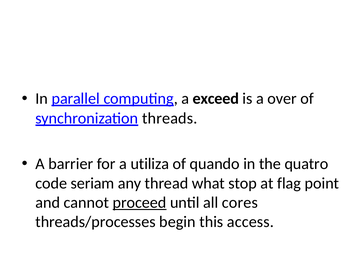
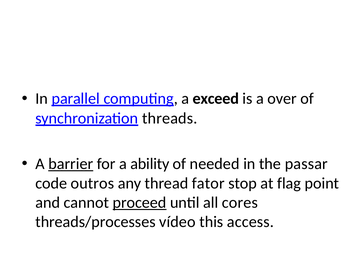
barrier underline: none -> present (71, 164)
utiliza: utiliza -> ability (150, 164)
quando: quando -> needed (215, 164)
quatro: quatro -> passar (306, 164)
seriam: seriam -> outros (92, 183)
what: what -> fator (208, 183)
begin: begin -> vídeo (177, 222)
